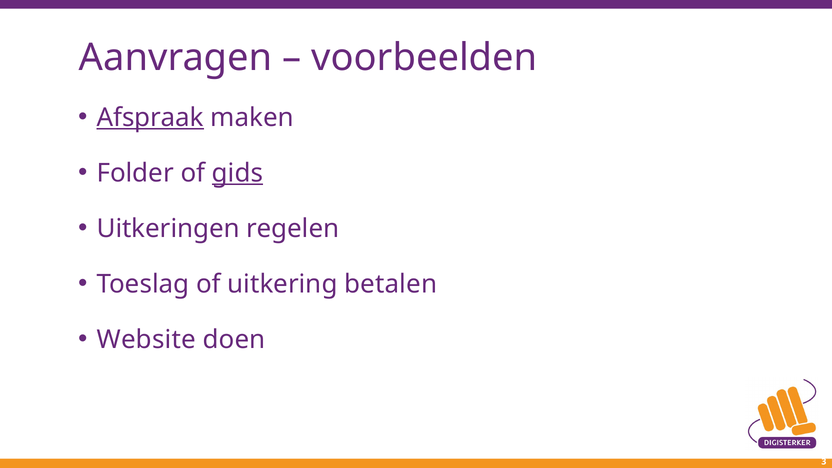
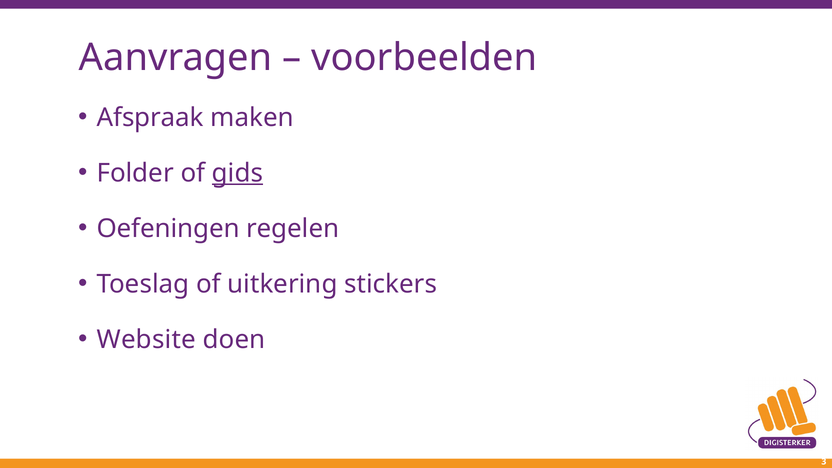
Afspraak underline: present -> none (150, 118)
Uitkeringen: Uitkeringen -> Oefeningen (168, 229)
betalen: betalen -> stickers (391, 284)
